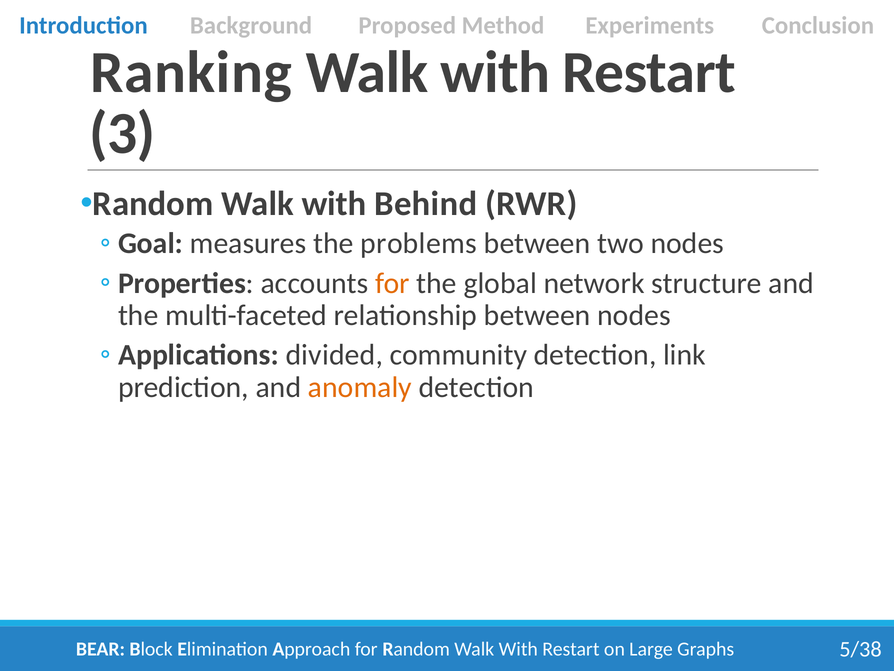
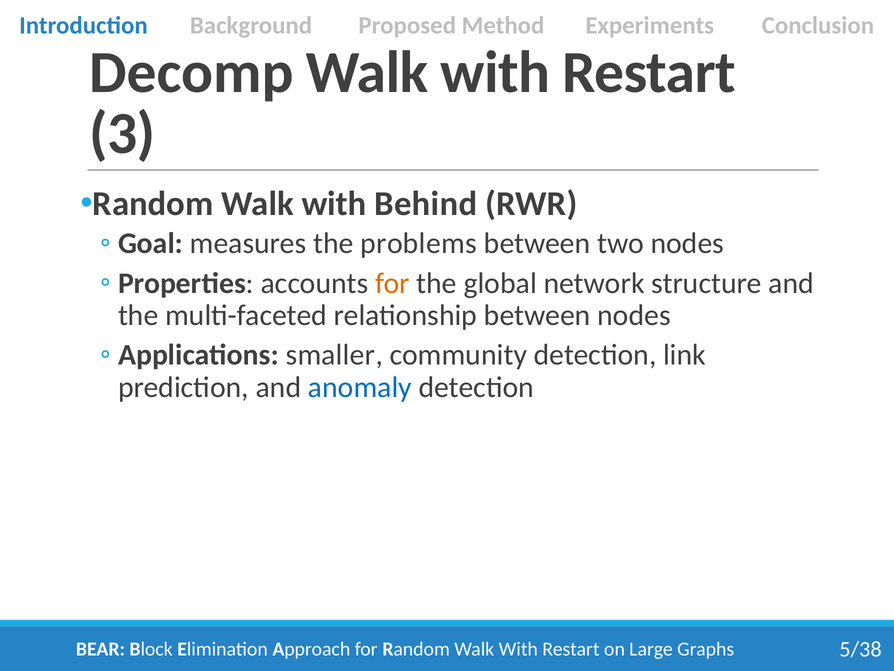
Ranking: Ranking -> Decomp (191, 73)
divided: divided -> smaller (334, 355)
anomaly colour: orange -> blue (360, 387)
